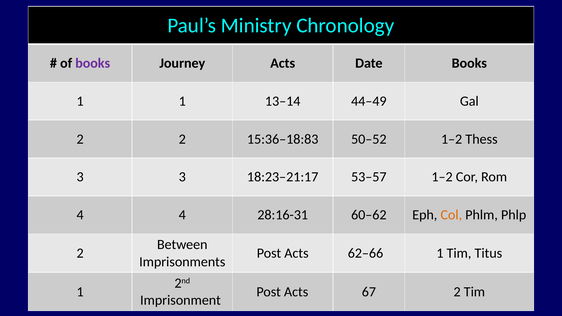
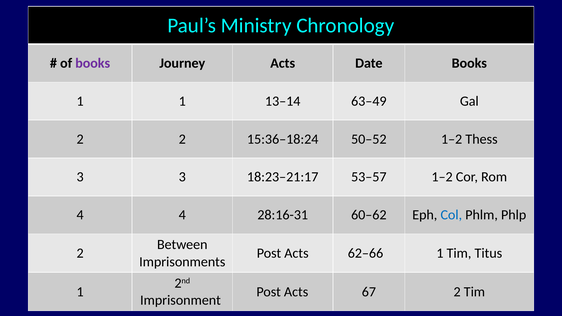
44–49: 44–49 -> 63–49 (369, 101)
15:36–18:83: 15:36–18:83 -> 15:36–18:24 (283, 139)
Col colour: orange -> blue (451, 215)
